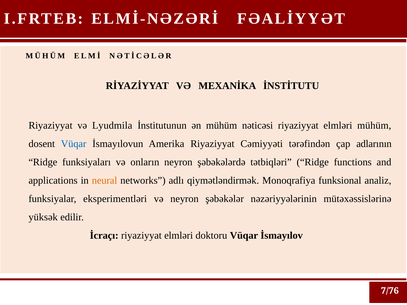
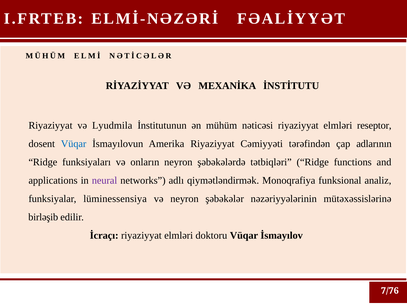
elmləri mühüm: mühüm -> reseptor (374, 126)
neural colour: orange -> purple (105, 181)
eksperimentləri: eksperimentləri -> lüminessensiya (115, 199)
yüksək: yüksək -> birləşib (43, 217)
